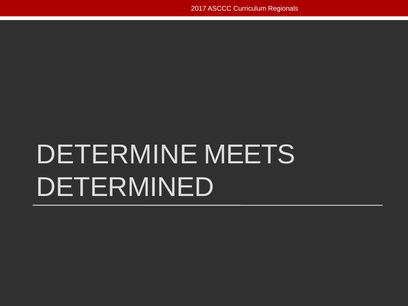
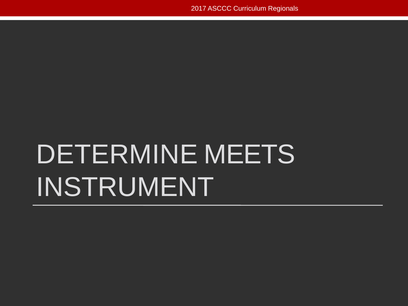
DETERMINED: DETERMINED -> INSTRUMENT (125, 187)
